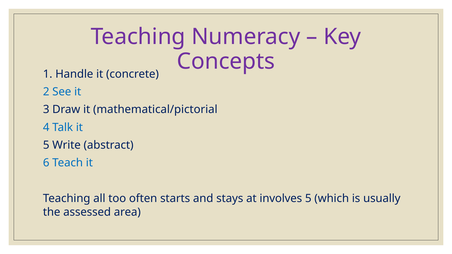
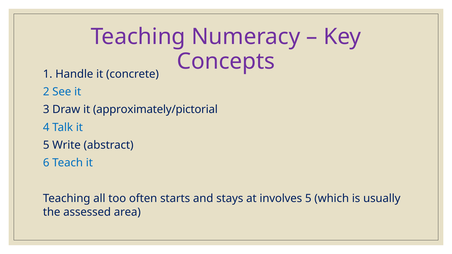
mathematical/pictorial: mathematical/pictorial -> approximately/pictorial (155, 110)
